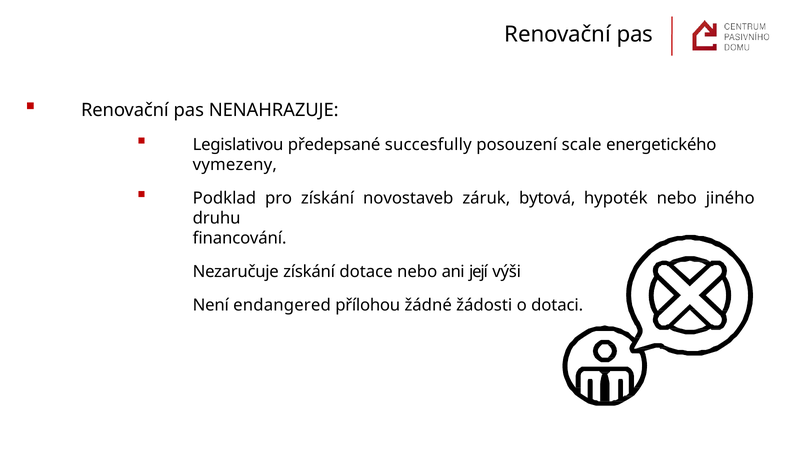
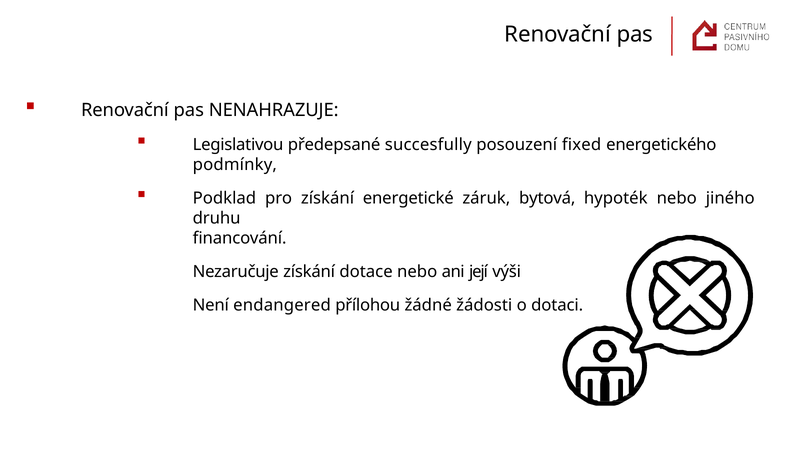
scale: scale -> fixed (582, 145)
vymezeny: vymezeny -> podmínky (235, 165)
novostaveb: novostaveb -> energetické (408, 198)
